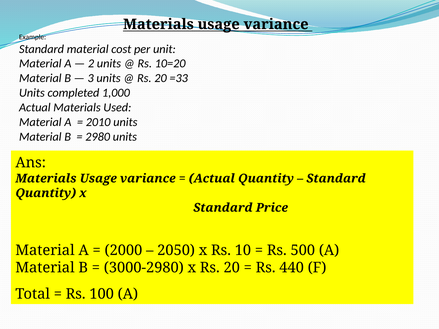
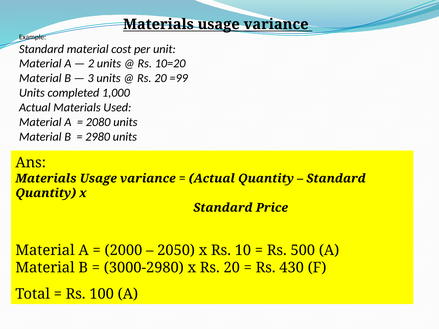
=33: =33 -> =99 (179, 78)
2010: 2010 -> 2080 (98, 122)
440: 440 -> 430 (292, 268)
